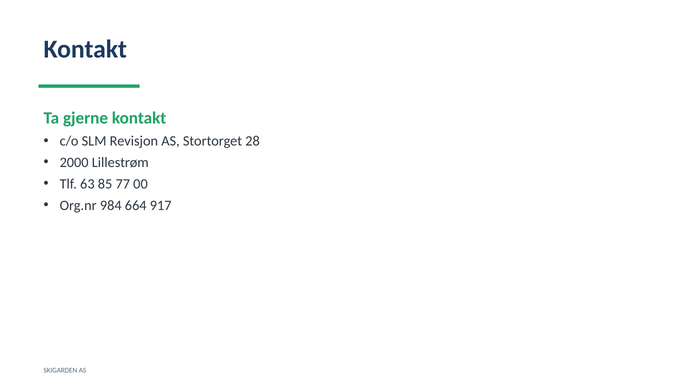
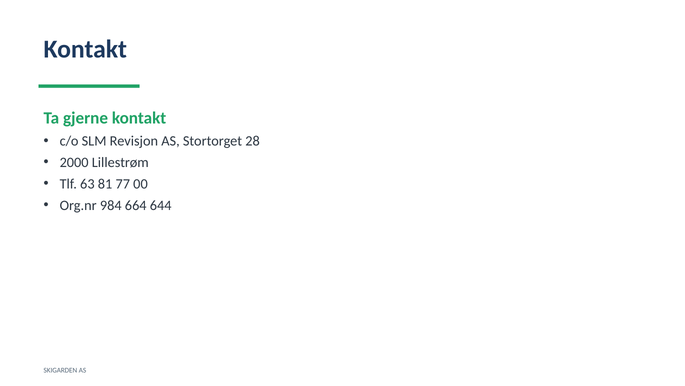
85: 85 -> 81 (105, 184)
917: 917 -> 644 (161, 205)
